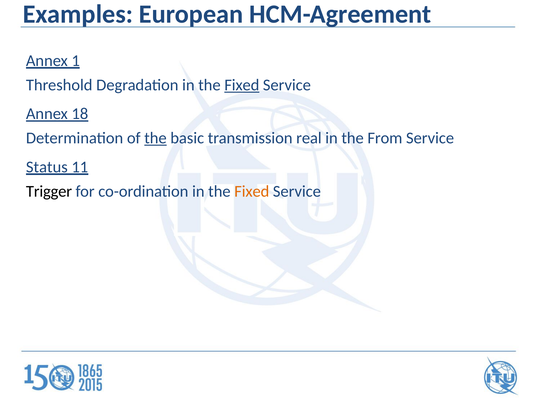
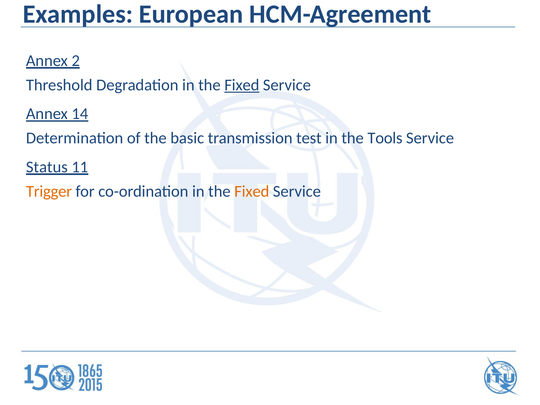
1: 1 -> 2 (76, 61)
18: 18 -> 14 (80, 114)
the underline: present -> none (155, 138)
real: real -> test (309, 138)
From: From -> Tools (385, 138)
Trigger colour: black -> orange (49, 191)
